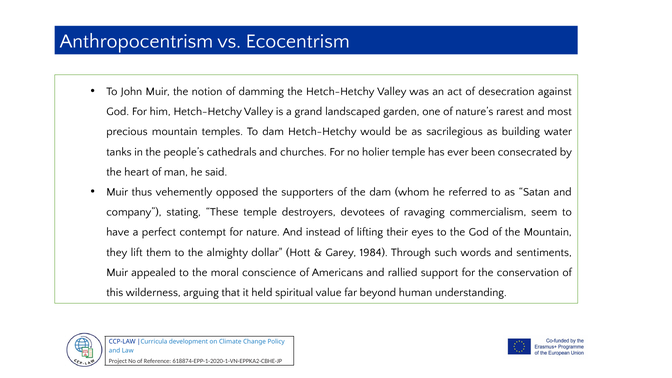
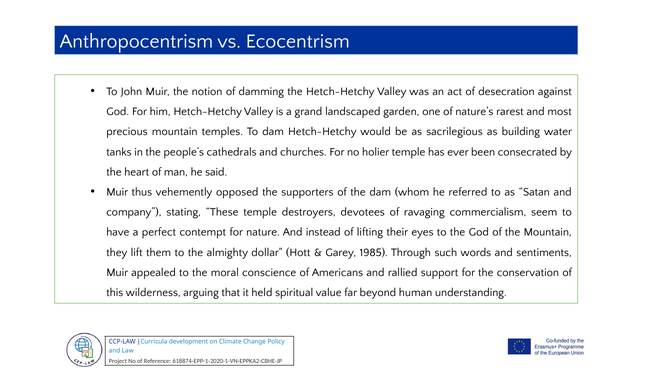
1984: 1984 -> 1985 (374, 252)
